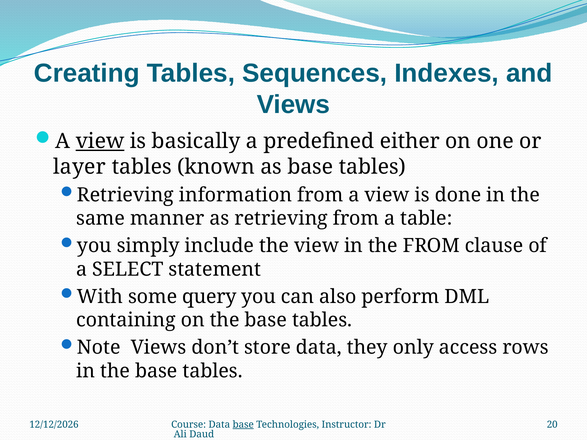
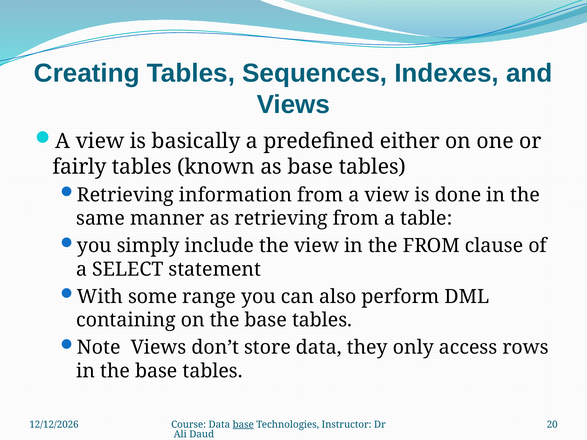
view underline: present -> none (100, 141)
layer: layer -> fairly (80, 167)
query: query -> range (209, 297)
